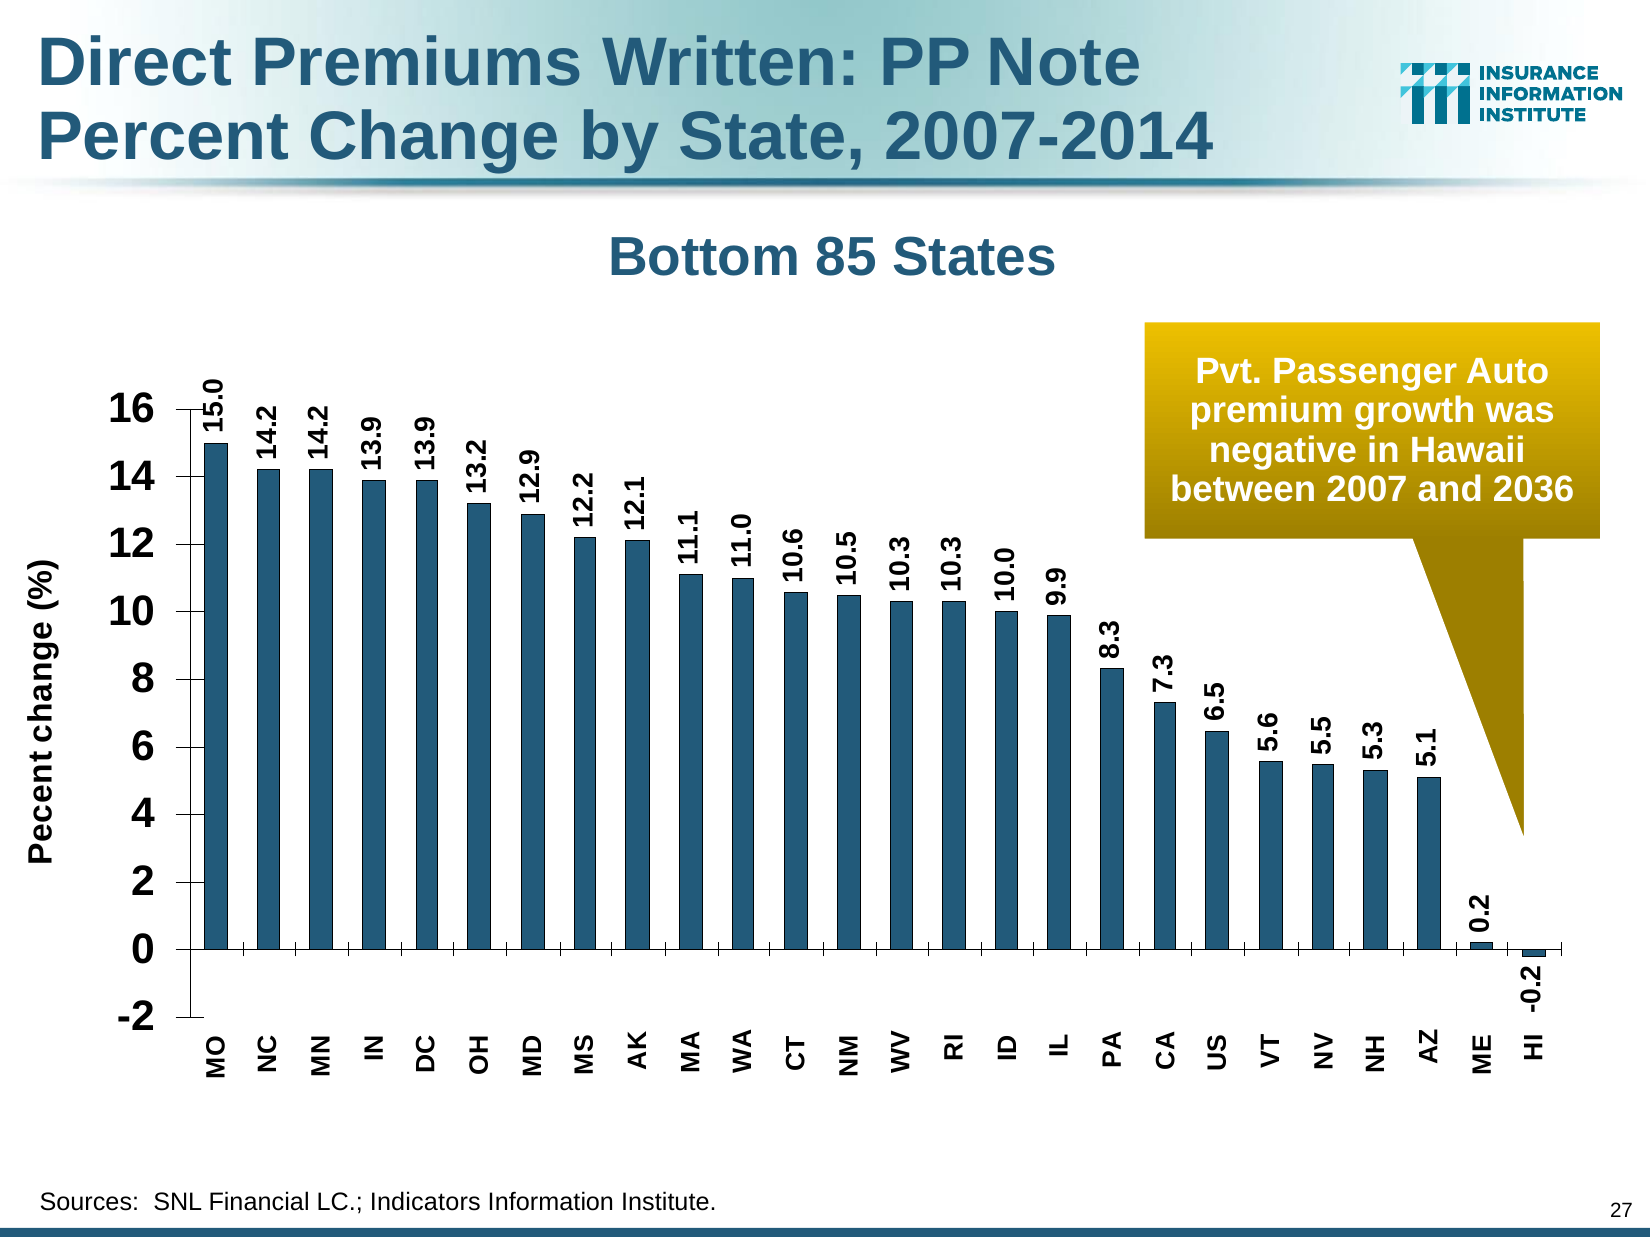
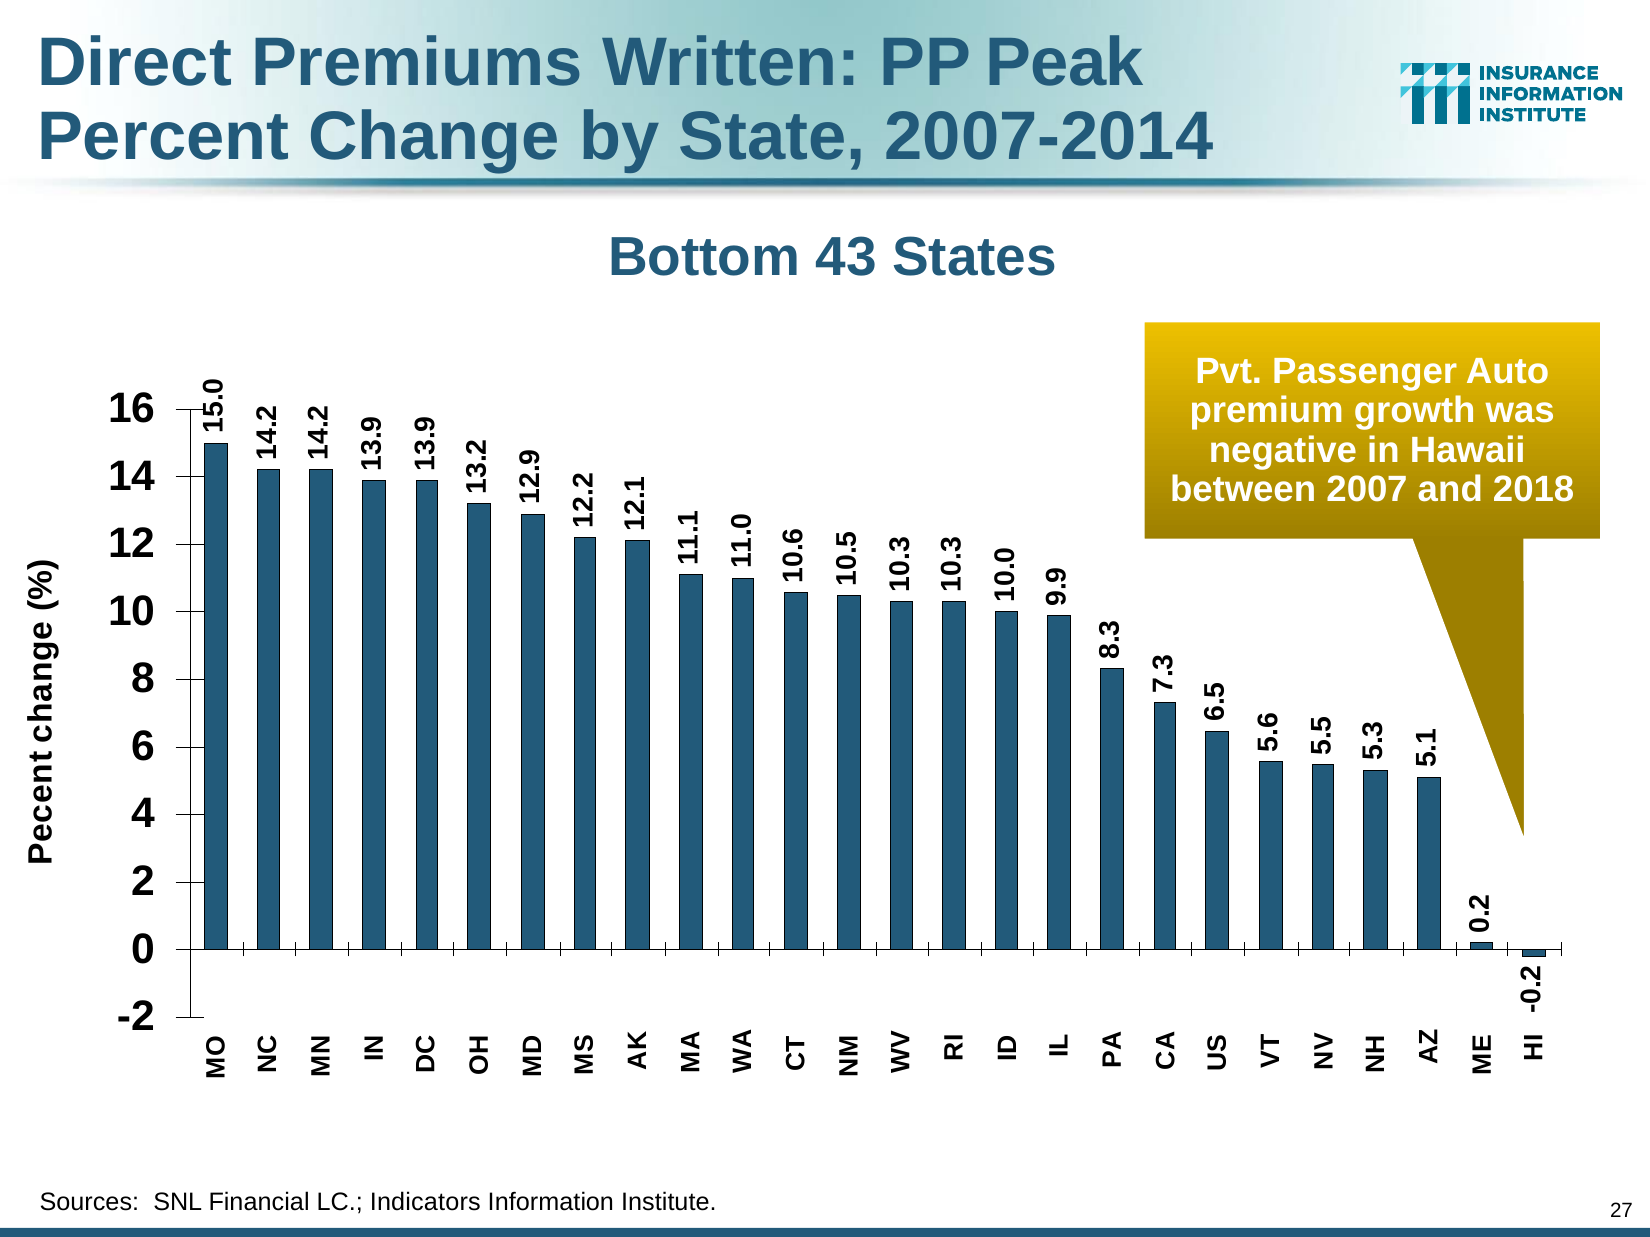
Note: Note -> Peak (1065, 63)
85: 85 -> 43 (846, 258)
2036: 2036 -> 2018 (1534, 490)
